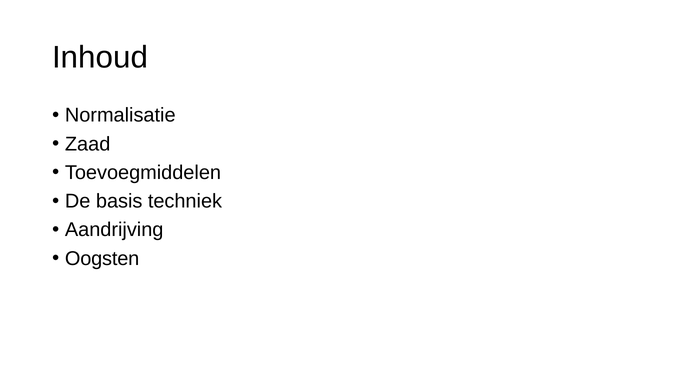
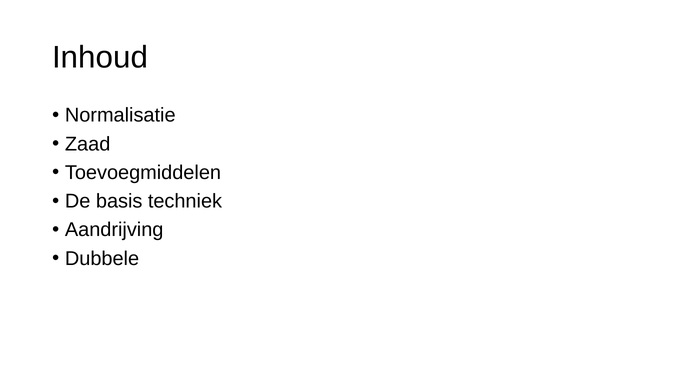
Oogsten: Oogsten -> Dubbele (102, 259)
